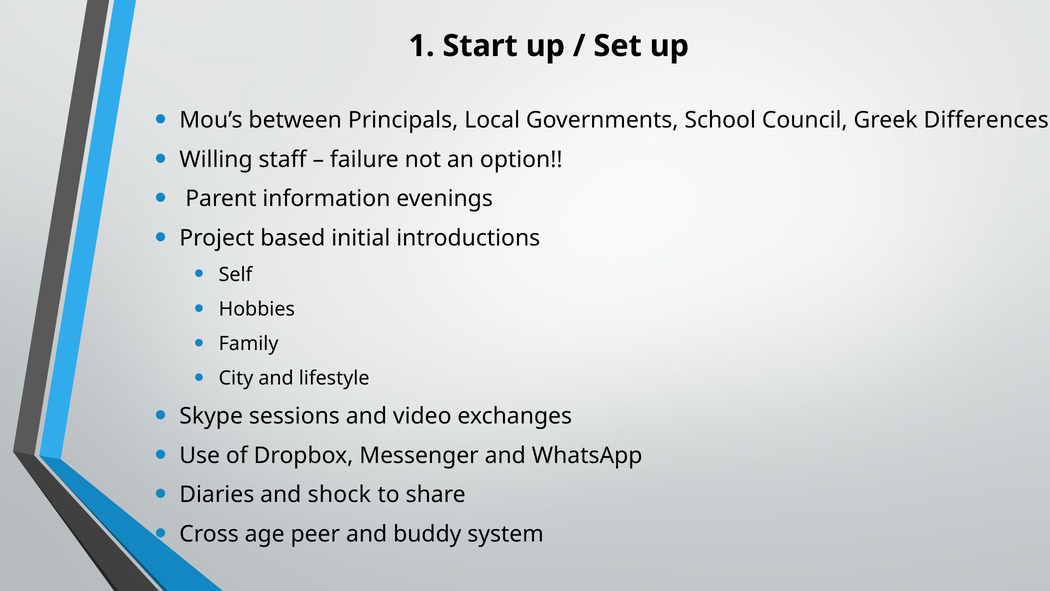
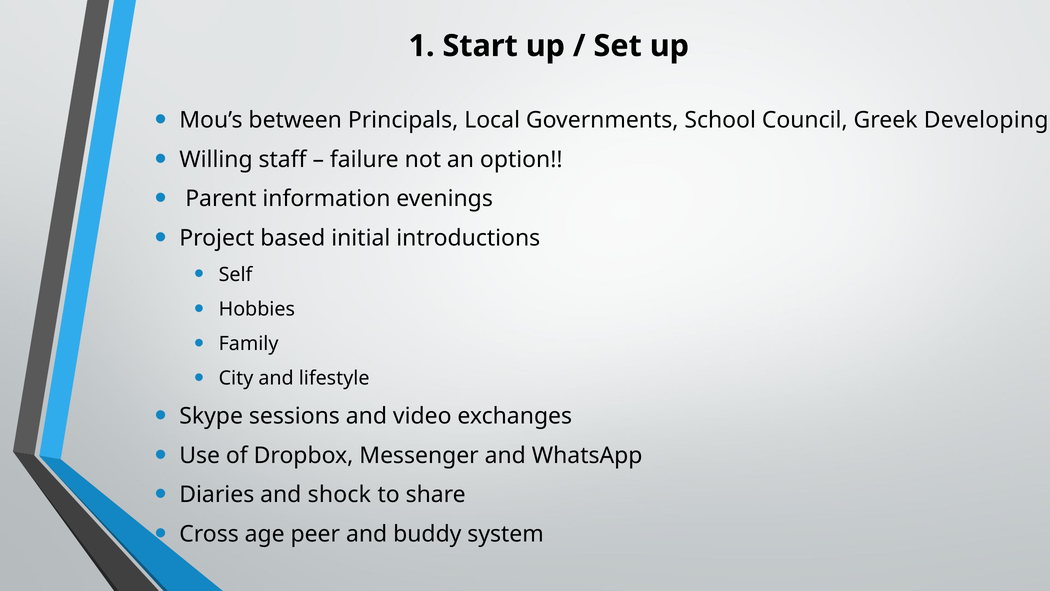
Differences: Differences -> Developing (986, 120)
